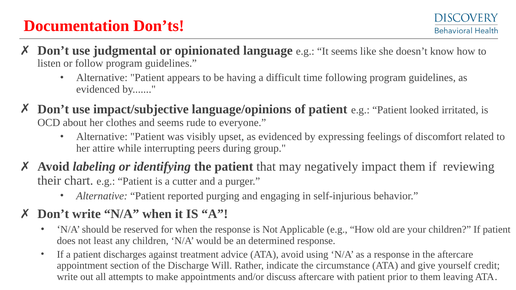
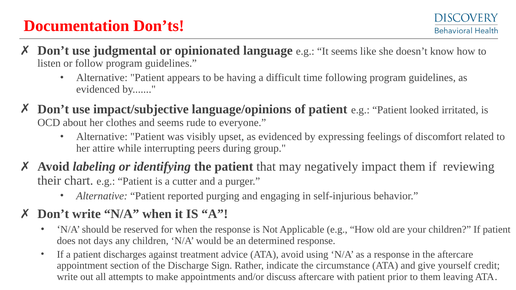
least: least -> days (103, 241)
Will: Will -> Sign (222, 266)
